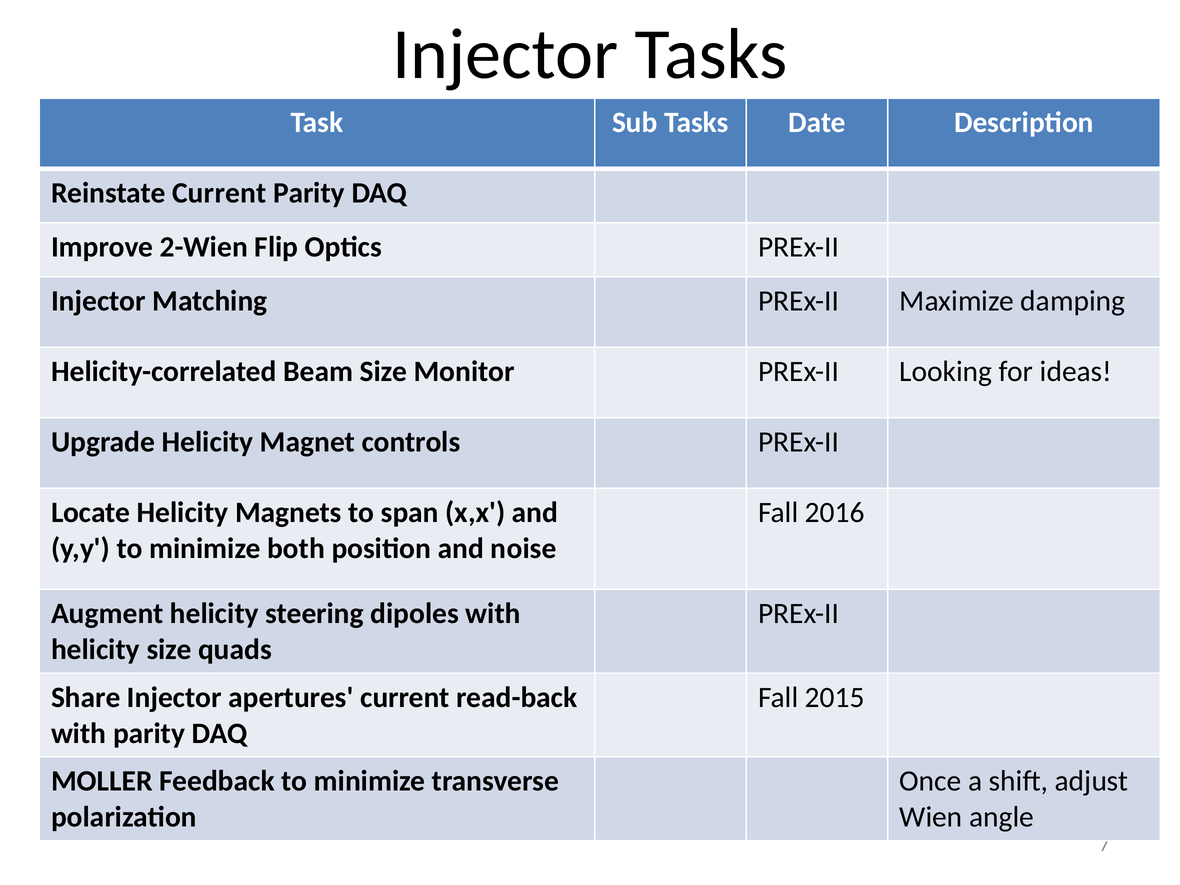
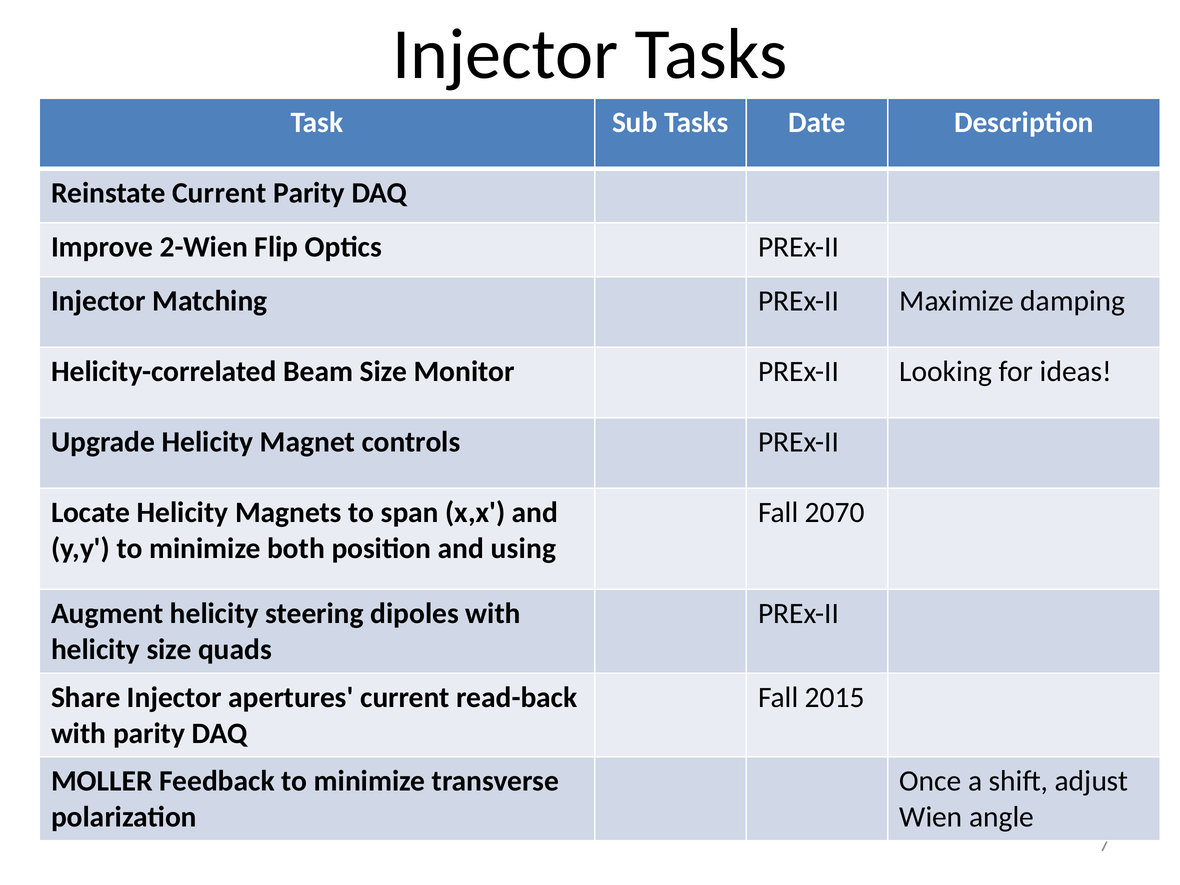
2016: 2016 -> 2070 (835, 513)
noise: noise -> using (524, 549)
